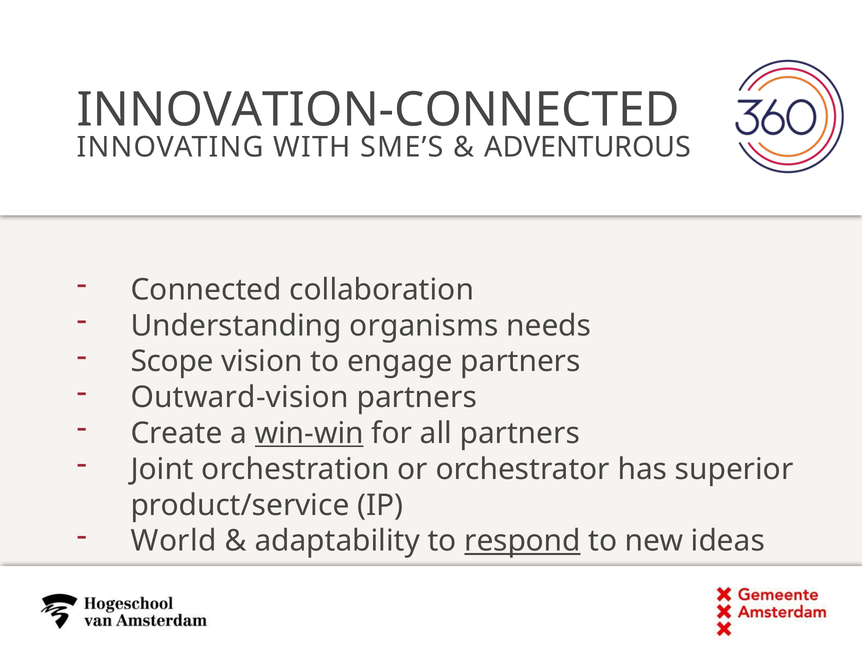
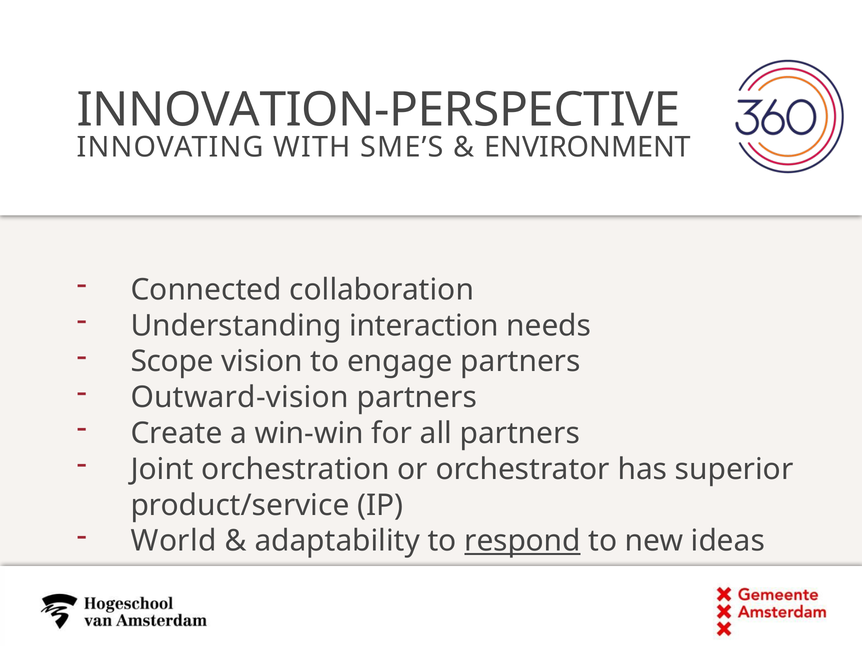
INNOVATION-CONNECTED: INNOVATION-CONNECTED -> INNOVATION-PERSPECTIVE (378, 110)
ADVENTUROUS: ADVENTUROUS -> ENVIRONMENT (588, 148)
organisms: organisms -> interaction (424, 326)
win-win underline: present -> none (309, 434)
